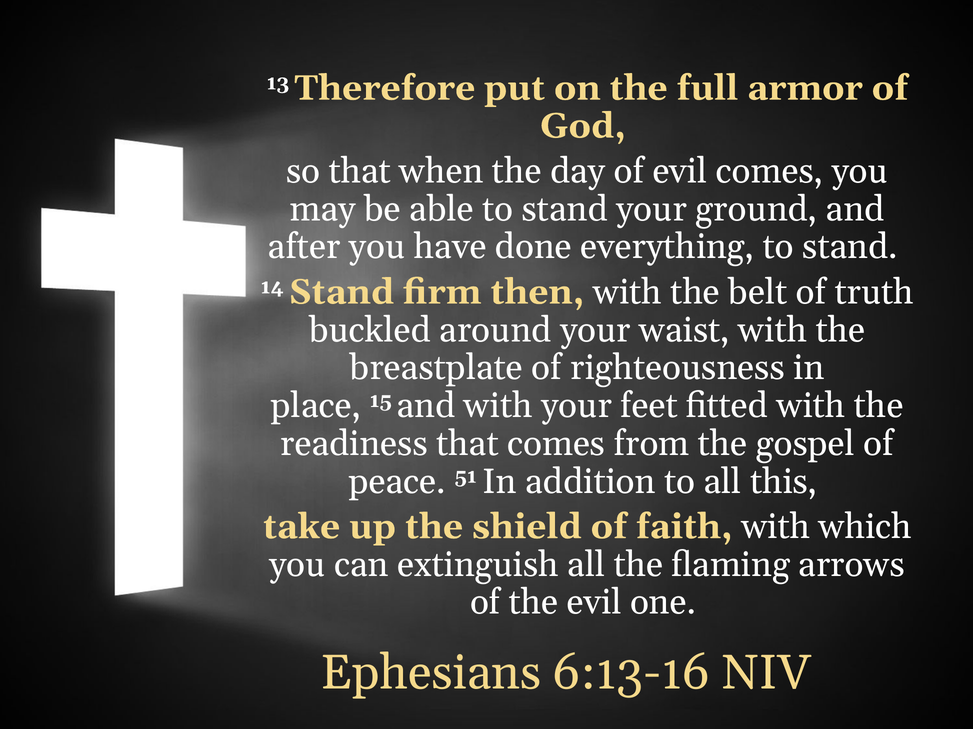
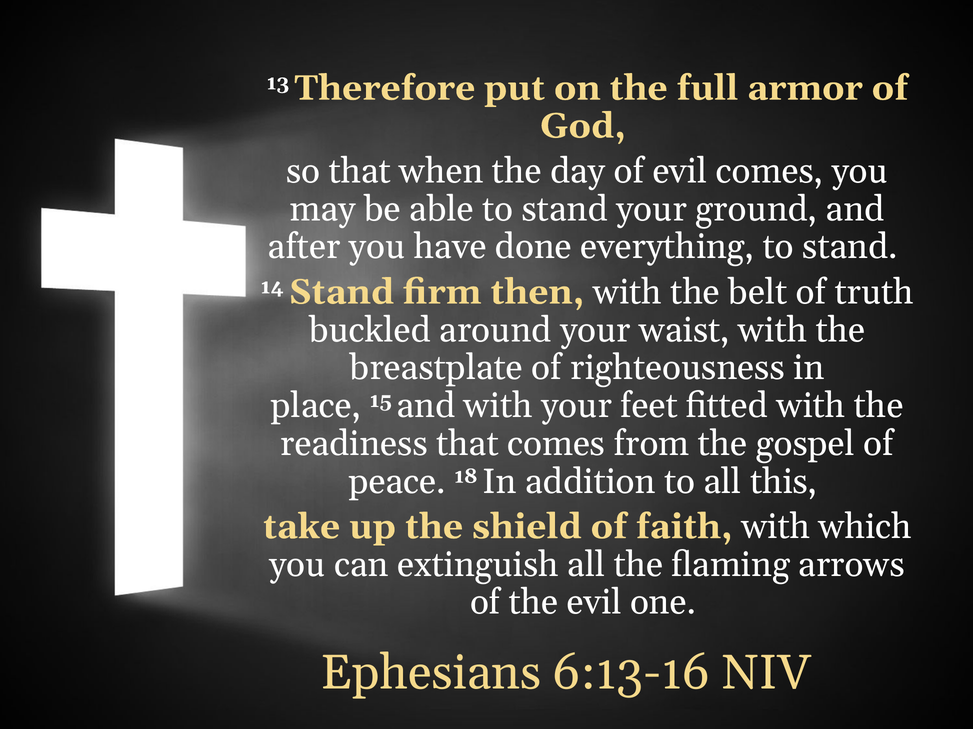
51: 51 -> 18 (466, 477)
